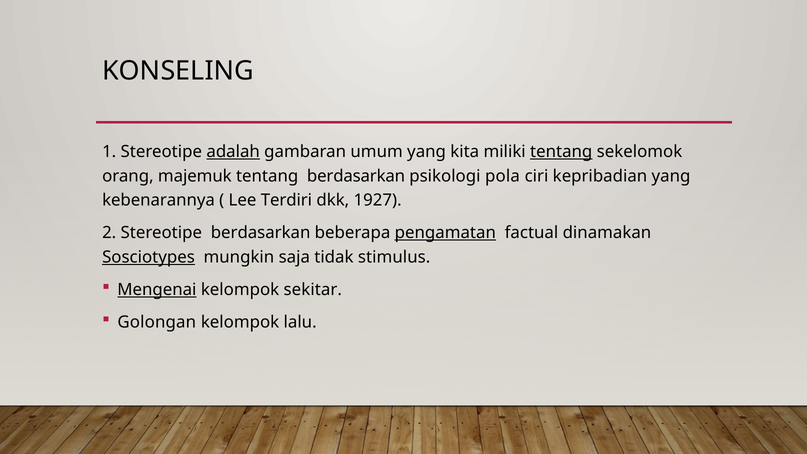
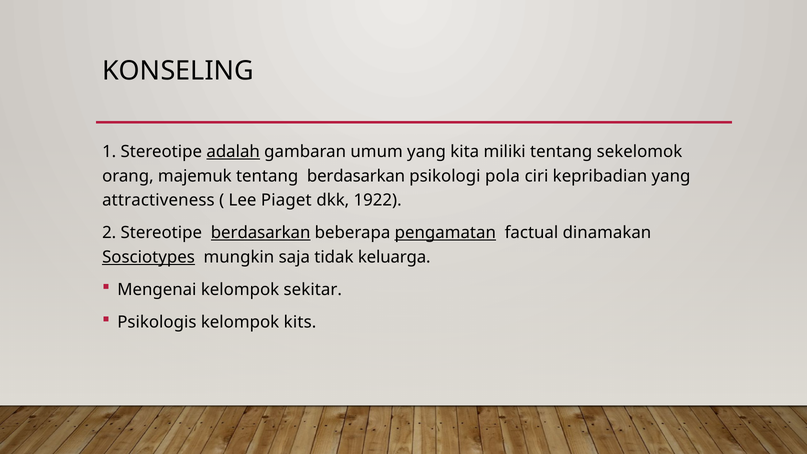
tentang underline: present -> none (561, 152)
kebenarannya: kebenarannya -> attractiveness (158, 200)
Terdiri: Terdiri -> Piaget (286, 200)
1927: 1927 -> 1922 (378, 200)
berdasarkan underline: none -> present (261, 233)
stimulus: stimulus -> keluarga (394, 257)
Mengenai underline: present -> none (157, 290)
Golongan: Golongan -> Psikologis (157, 322)
lalu: lalu -> kits (300, 322)
